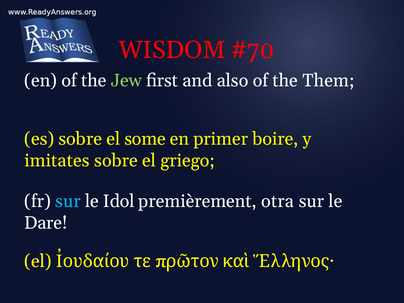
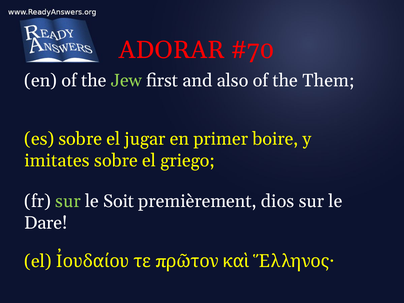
WISDOM: WISDOM -> ADORAR (172, 50)
some: some -> jugar (145, 139)
sur colour: light blue -> light green (68, 201)
Idol: Idol -> Soit (119, 201)
otra: otra -> dios (278, 201)
